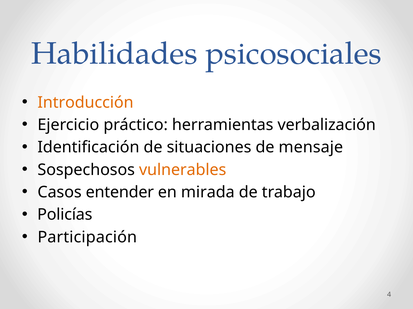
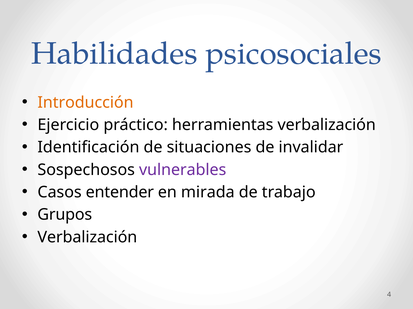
mensaje: mensaje -> invalidar (311, 148)
vulnerables colour: orange -> purple (183, 170)
Policías: Policías -> Grupos (65, 215)
Participación: Participación -> Verbalización (87, 238)
